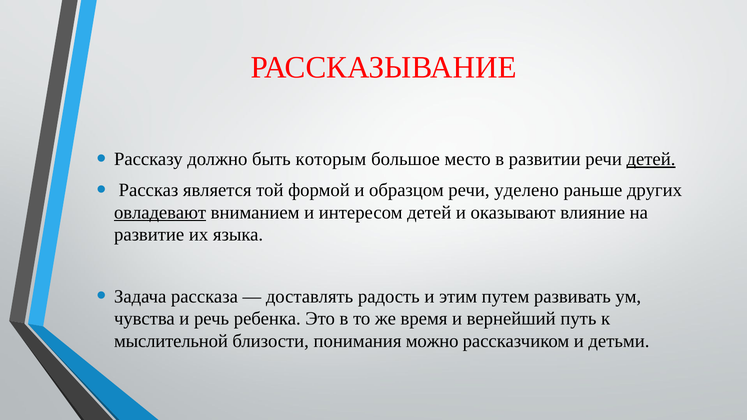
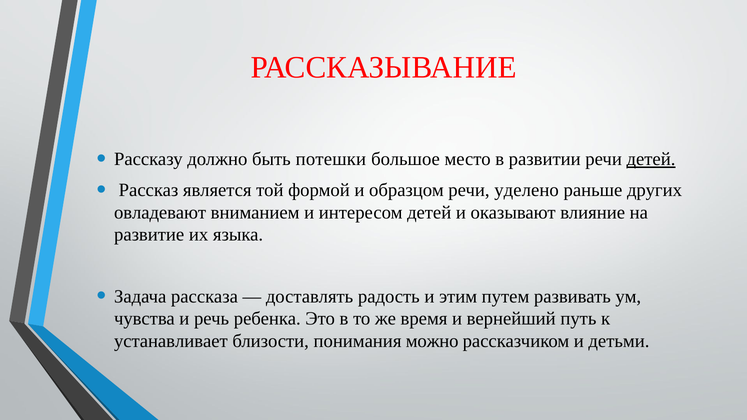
которым: которым -> потешки (331, 159)
овладевают underline: present -> none (160, 212)
мыслительной: мыслительной -> устанавливает (171, 341)
